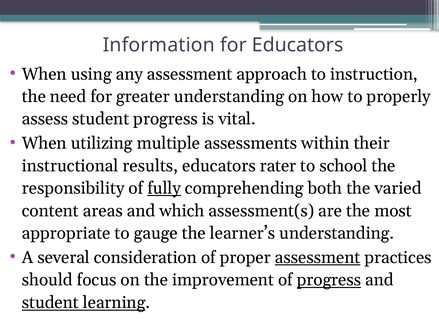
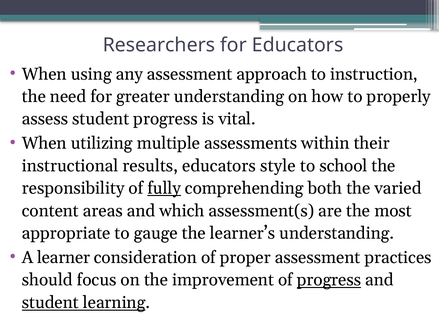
Information: Information -> Researchers (159, 45)
rater: rater -> style (278, 166)
several: several -> learner (64, 258)
assessment underline: present -> none (318, 258)
